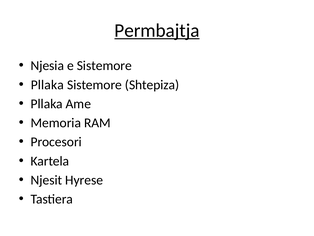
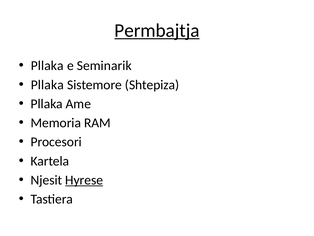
Njesia: Njesia -> Pllaka (47, 66)
e Sistemore: Sistemore -> Seminarik (104, 66)
Hyrese underline: none -> present (84, 180)
